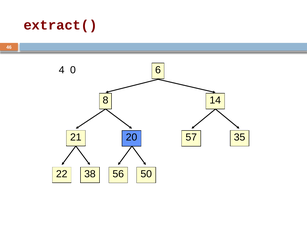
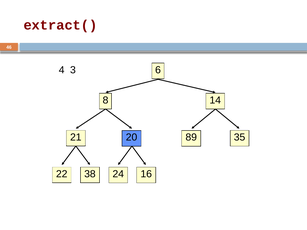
0: 0 -> 3 (73, 70)
57: 57 -> 89 (191, 137)
56: 56 -> 24 (118, 174)
50: 50 -> 16 (146, 174)
